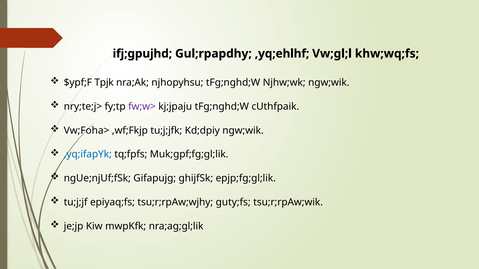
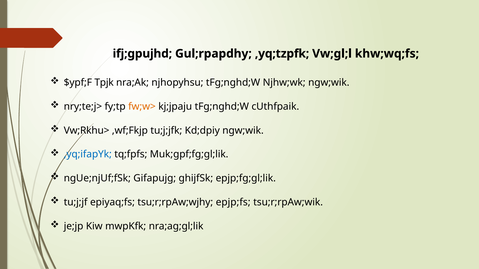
,yq;ehlhf: ,yq;ehlhf -> ,yq;tzpfk (282, 54)
fw;w> colour: purple -> orange (142, 107)
Vw;Foha>: Vw;Foha> -> Vw;Rkhu> (87, 131)
guty;fs: guty;fs -> epjp;fs (233, 202)
